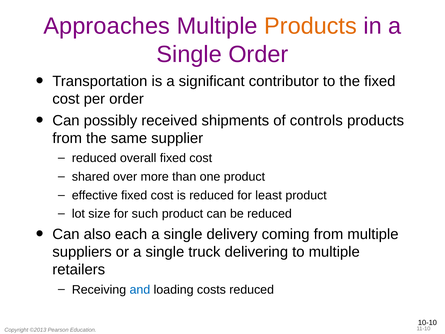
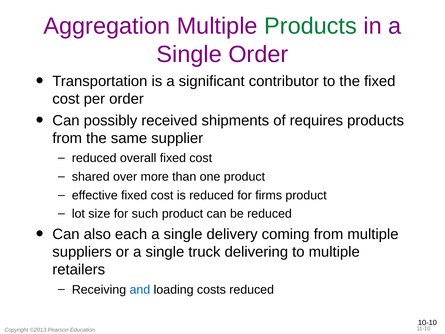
Approaches: Approaches -> Aggregation (107, 26)
Products colour: orange -> green (311, 26)
controls: controls -> requires (316, 120)
least: least -> firms (269, 195)
